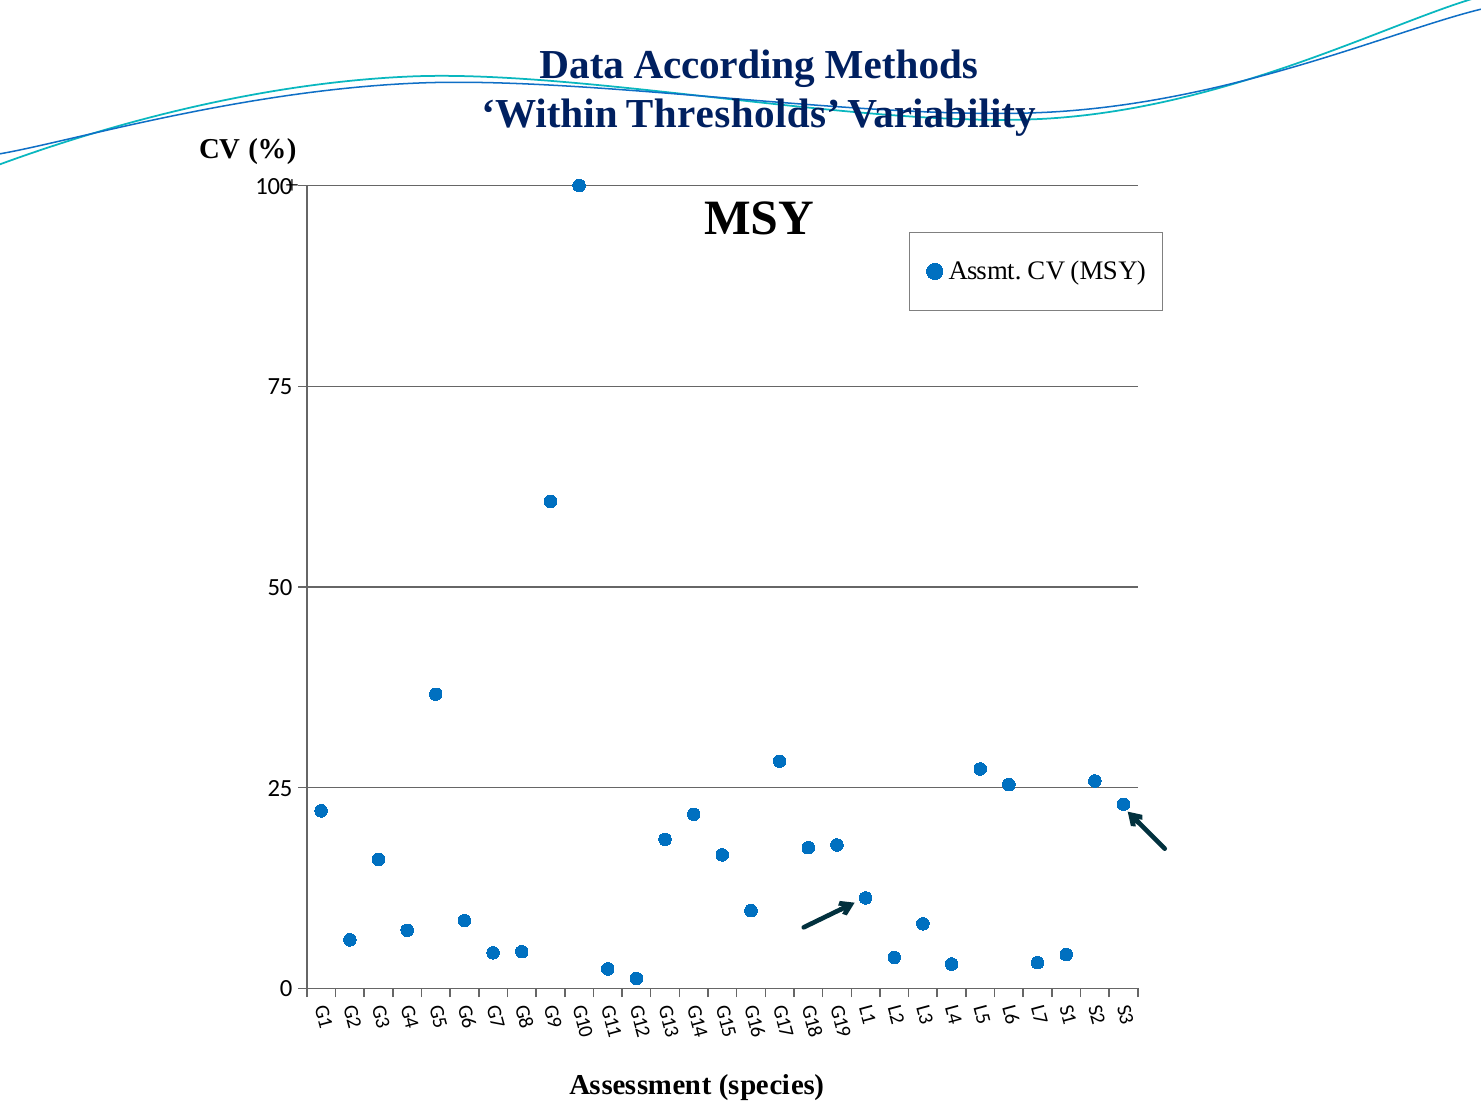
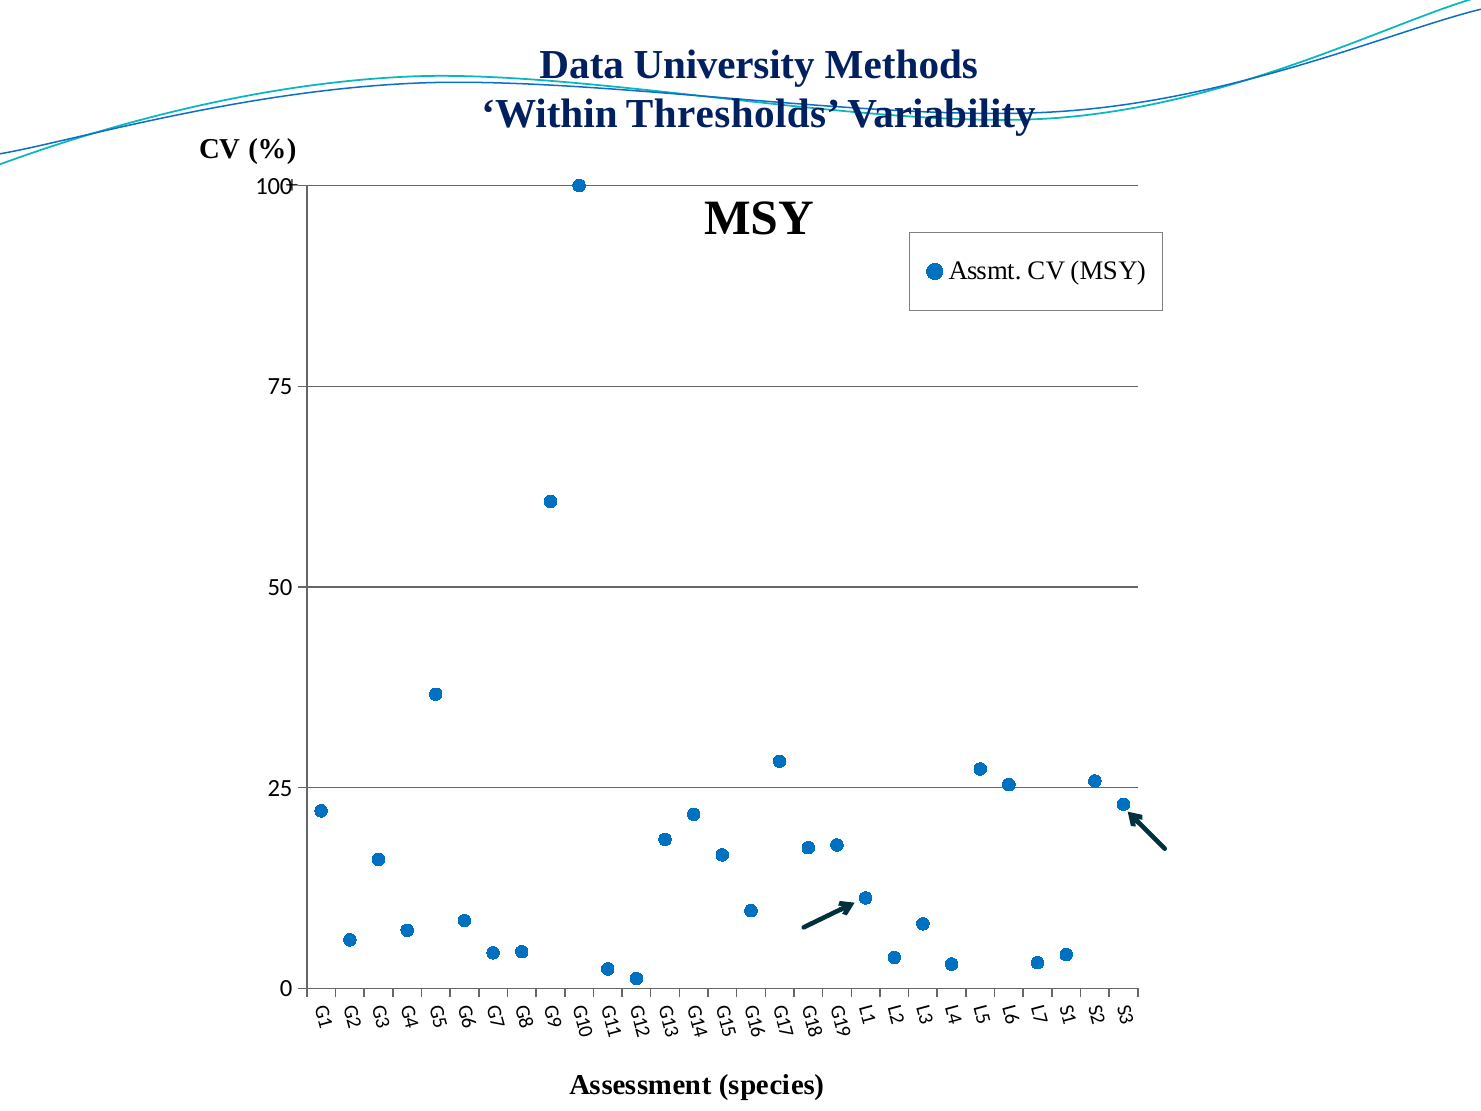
According: According -> University (724, 64)
